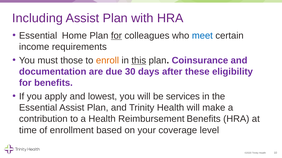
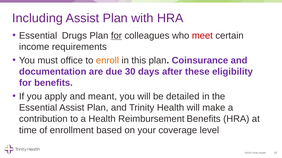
Home: Home -> Drugs (74, 36)
meet colour: blue -> red (202, 36)
those: those -> office (72, 61)
this underline: present -> none (139, 61)
lowest: lowest -> meant (102, 97)
services: services -> detailed (183, 97)
